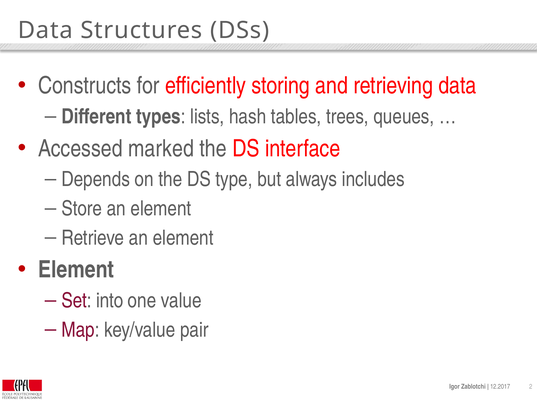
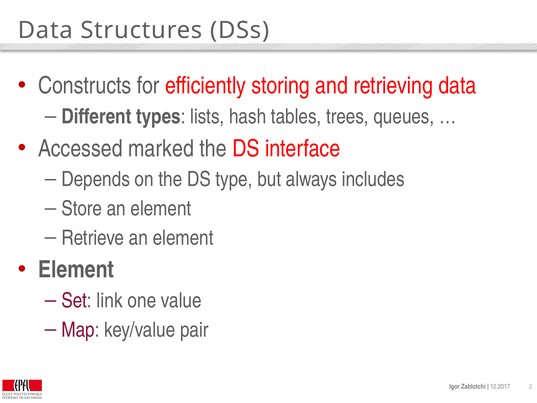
into: into -> link (110, 300)
